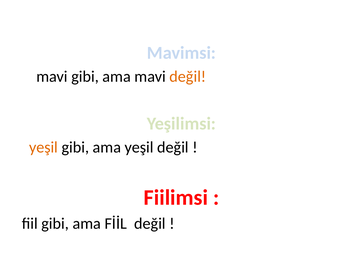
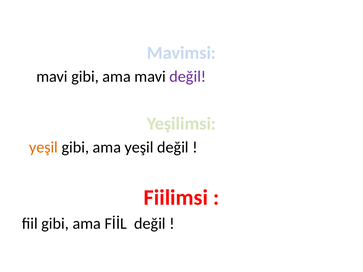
değil colour: orange -> purple (188, 77)
